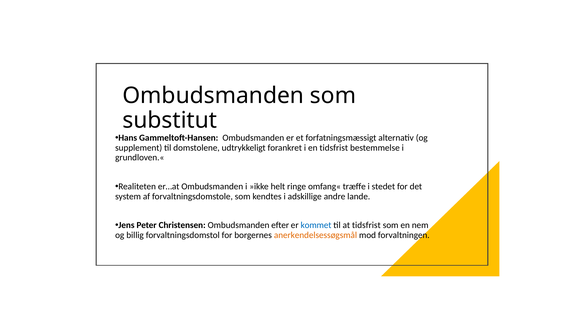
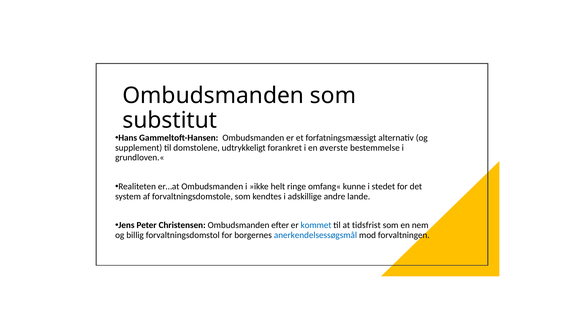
en tidsfrist: tidsfrist -> øverste (334, 148)
træffe: træffe -> kunne (354, 186)
anerkendelsessøgsmål colour: orange -> blue (315, 235)
